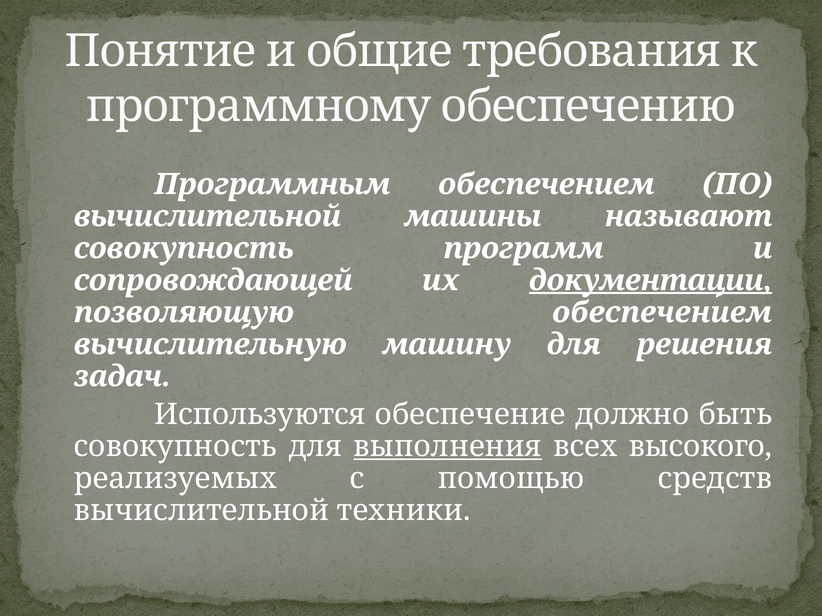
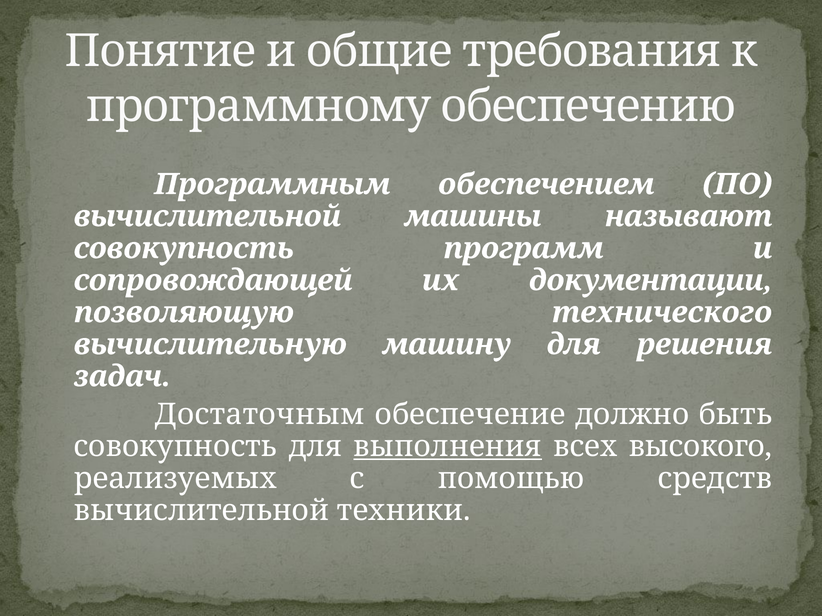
документации underline: present -> none (651, 281)
позволяющую обеспечением: обеспечением -> технического (662, 313)
Используются: Используются -> Достаточным (260, 415)
